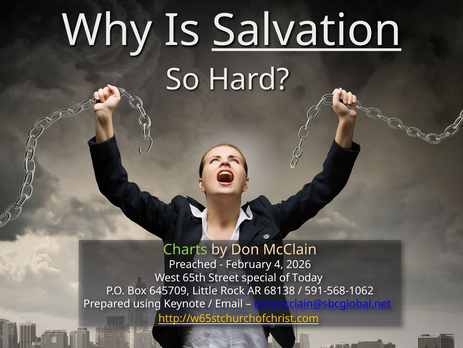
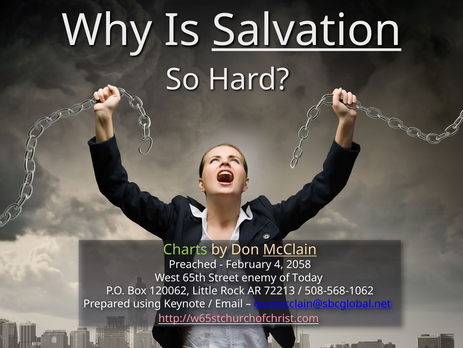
McClain underline: none -> present (290, 249)
2026: 2026 -> 2058 (299, 264)
special: special -> enemy (259, 277)
645709: 645709 -> 120062 (169, 290)
68138: 68138 -> 72213 (279, 290)
591-568-1062: 591-568-1062 -> 508-568-1062 (339, 290)
http://w65stchurchofchrist.com colour: yellow -> pink (239, 318)
